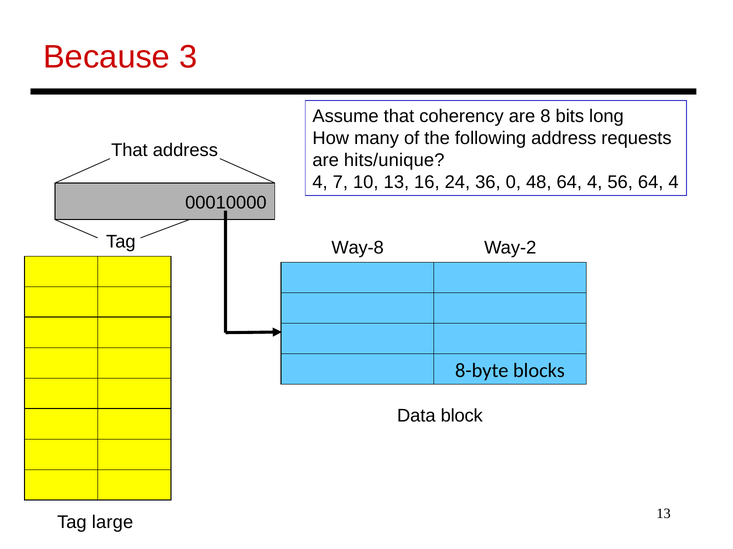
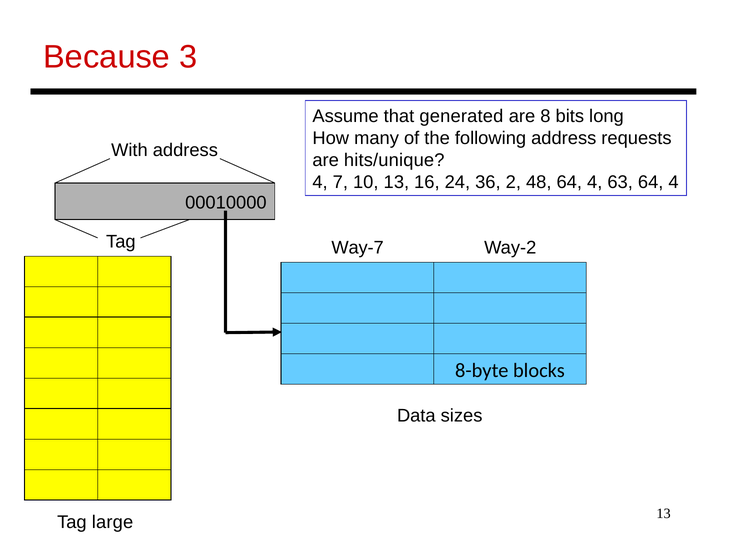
coherency: coherency -> generated (461, 117)
That: That -> With (129, 150)
0: 0 -> 2 (513, 183)
56: 56 -> 63 (620, 183)
Way-8: Way-8 -> Way-7 (358, 248)
block: block -> sizes (462, 417)
